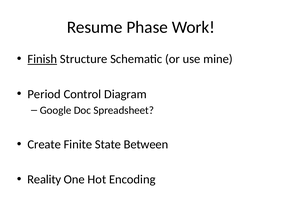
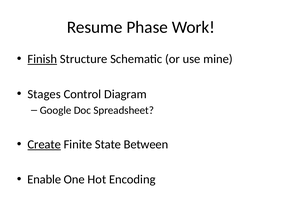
Period: Period -> Stages (44, 94)
Create underline: none -> present (44, 145)
Reality: Reality -> Enable (44, 180)
